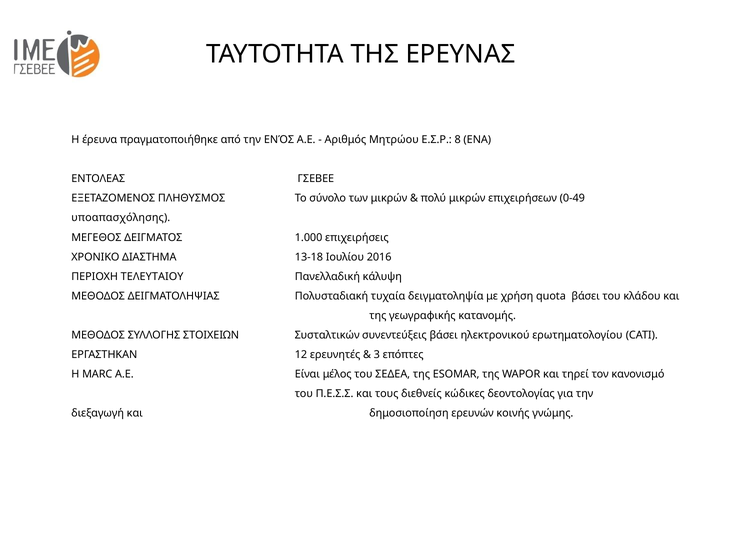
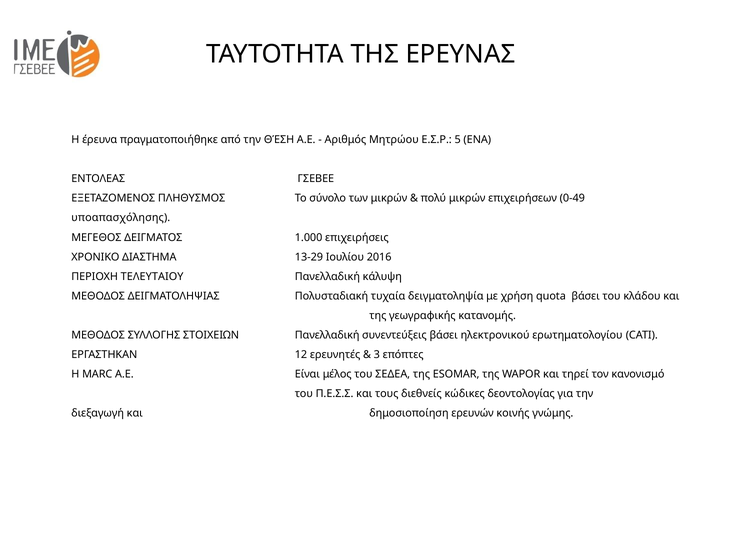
ΕΝΌΣ: ΕΝΌΣ -> ΘΈΣΗ (279, 140)
8: 8 -> 5 (458, 140)
13-18: 13-18 -> 13-29 (309, 257)
ΣΤΟΙΧΕΙΩΝ Συσταλτικών: Συσταλτικών -> Πανελλαδική (327, 335)
